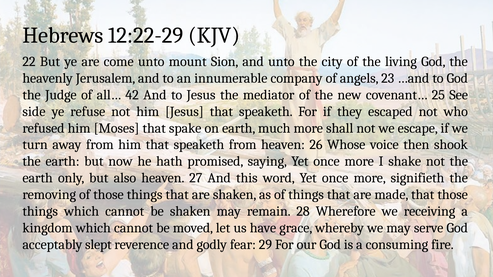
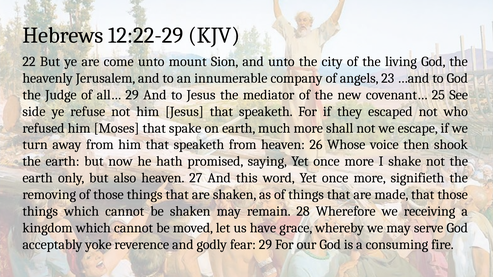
all… 42: 42 -> 29 (132, 95)
slept: slept -> yoke (98, 245)
